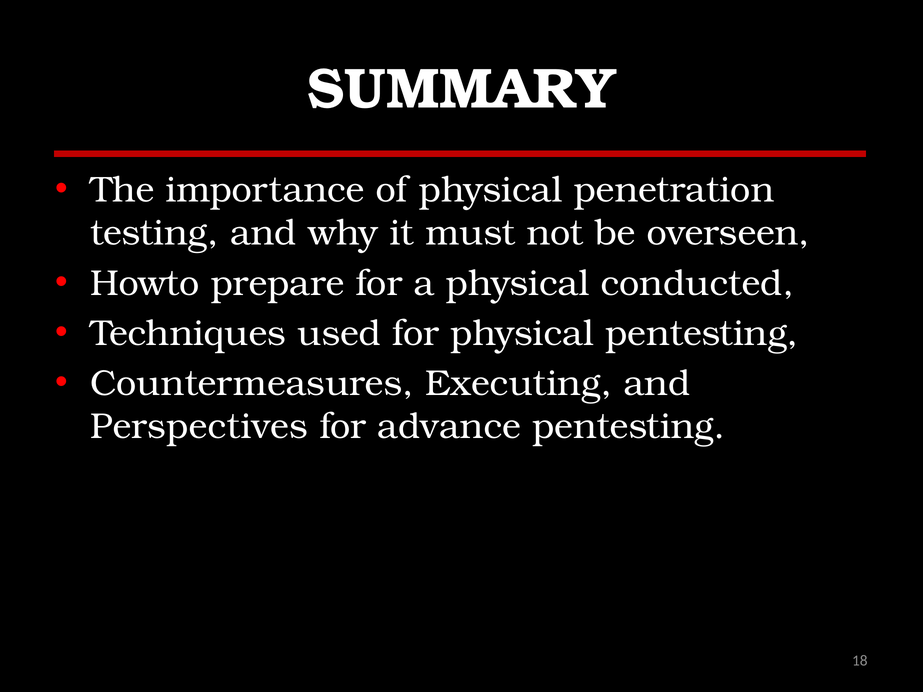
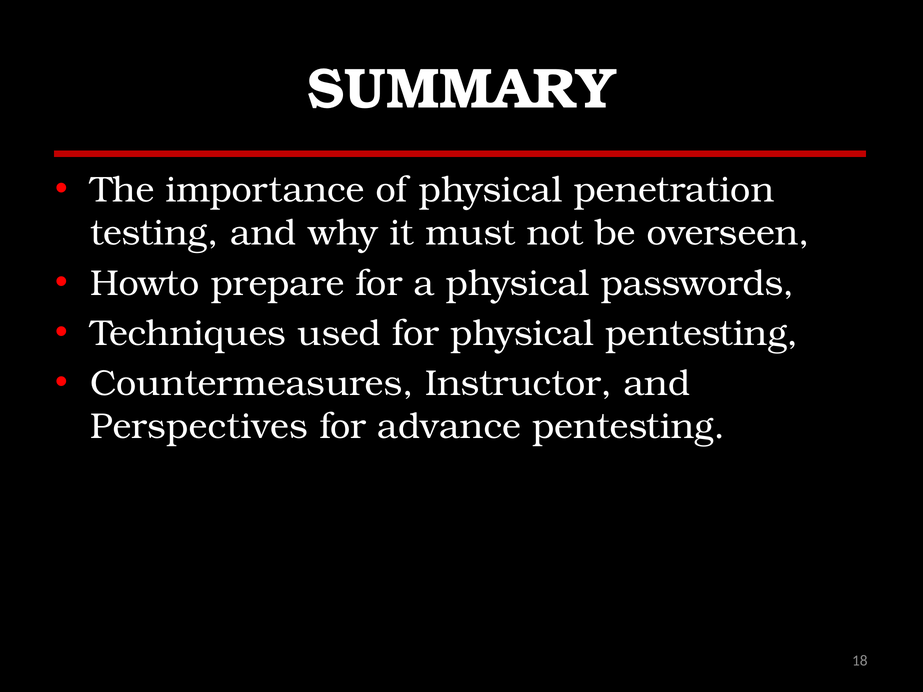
conducted: conducted -> passwords (698, 283)
Executing: Executing -> Instructor (519, 384)
